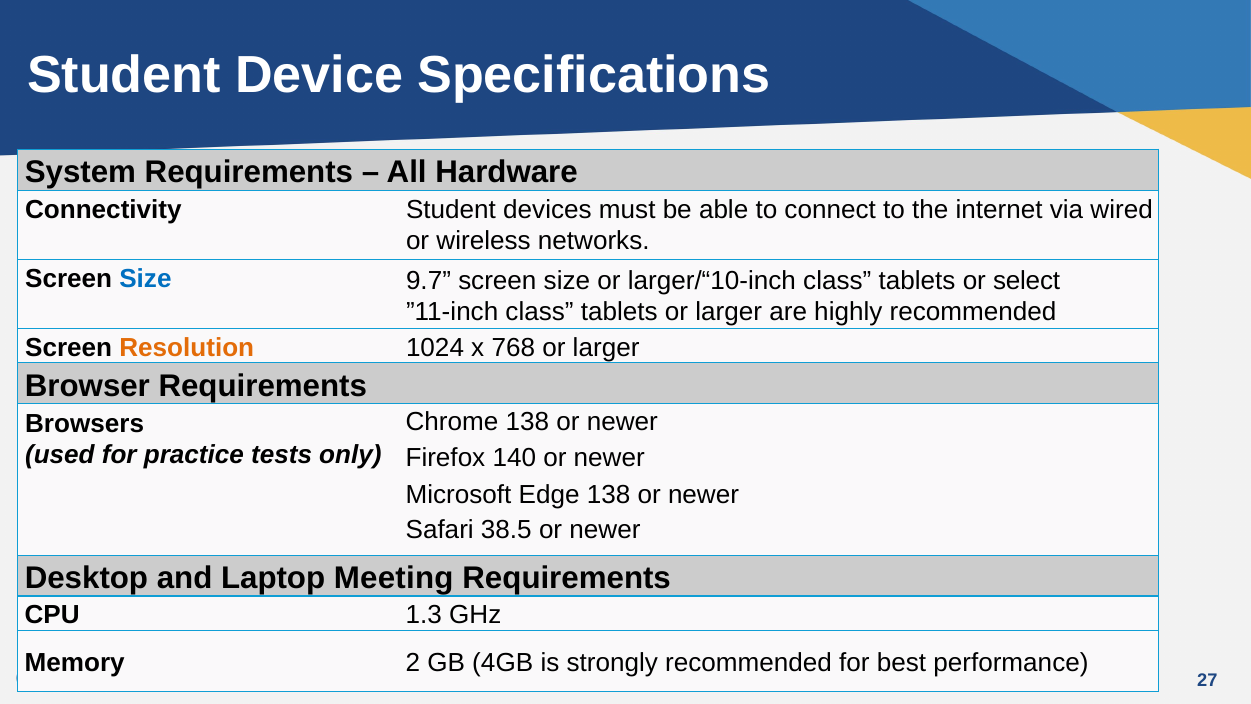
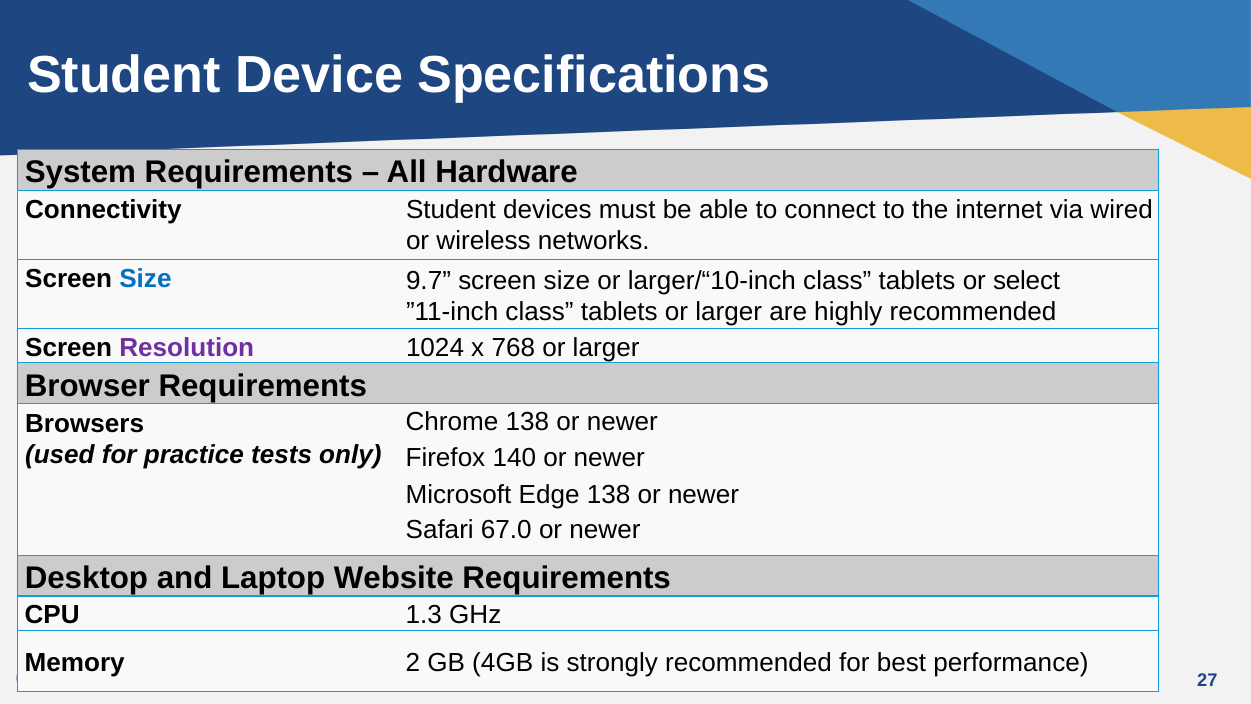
Resolution colour: orange -> purple (187, 348)
38.5: 38.5 -> 67.0 (506, 530)
Meeting: Meeting -> Website (394, 578)
